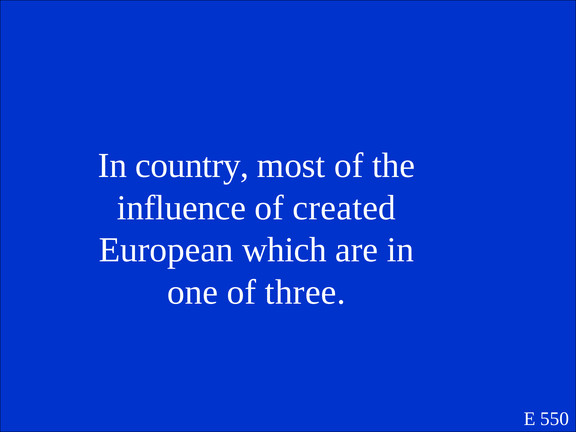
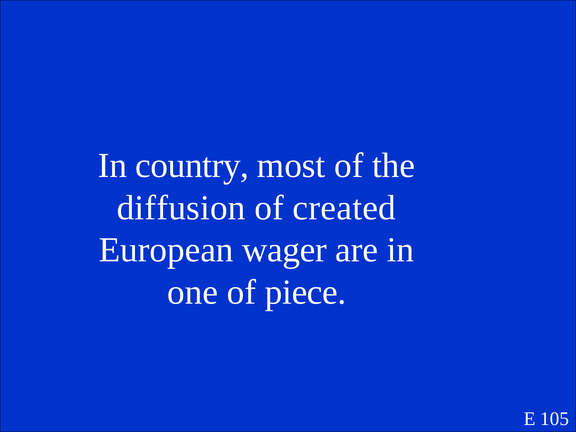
influence: influence -> diffusion (181, 208)
which: which -> wager (285, 250)
three: three -> piece (306, 292)
550: 550 -> 105 (555, 419)
